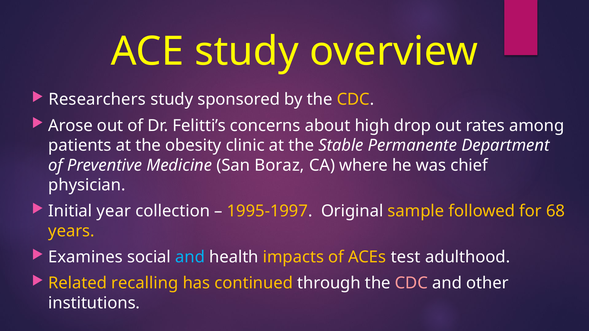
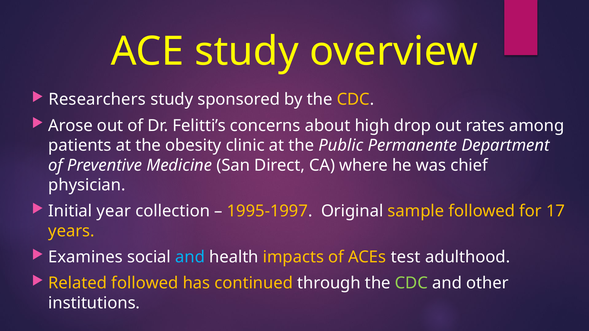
Stable: Stable -> Public (341, 146)
Boraz: Boraz -> Direct (280, 165)
68: 68 -> 17 (556, 211)
Related recalling: recalling -> followed (145, 283)
CDC colour: pink -> light green (411, 283)
